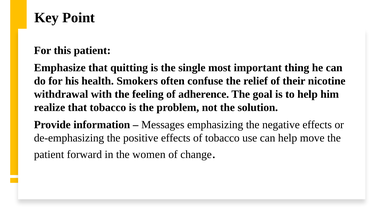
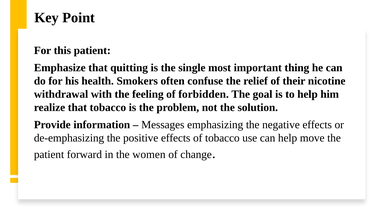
adherence: adherence -> forbidden (204, 94)
